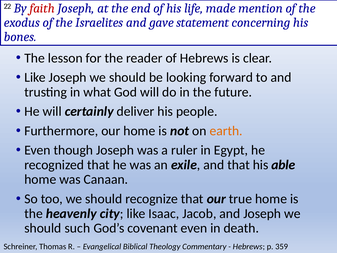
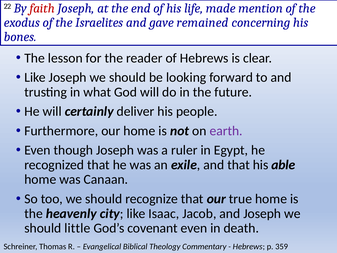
statement: statement -> remained (203, 23)
earth colour: orange -> purple (226, 131)
such: such -> little (77, 228)
